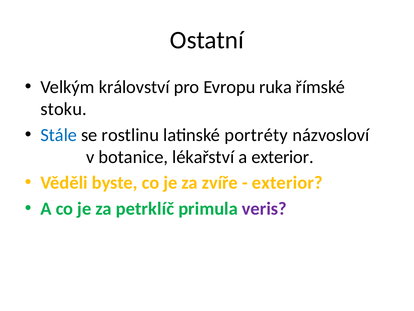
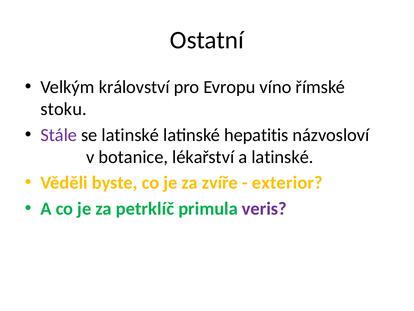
ruka: ruka -> víno (276, 87)
Stále colour: blue -> purple (59, 135)
se rostlinu: rostlinu -> latinské (130, 135)
portréty: portréty -> hepatitis (256, 135)
a exterior: exterior -> latinské (282, 157)
